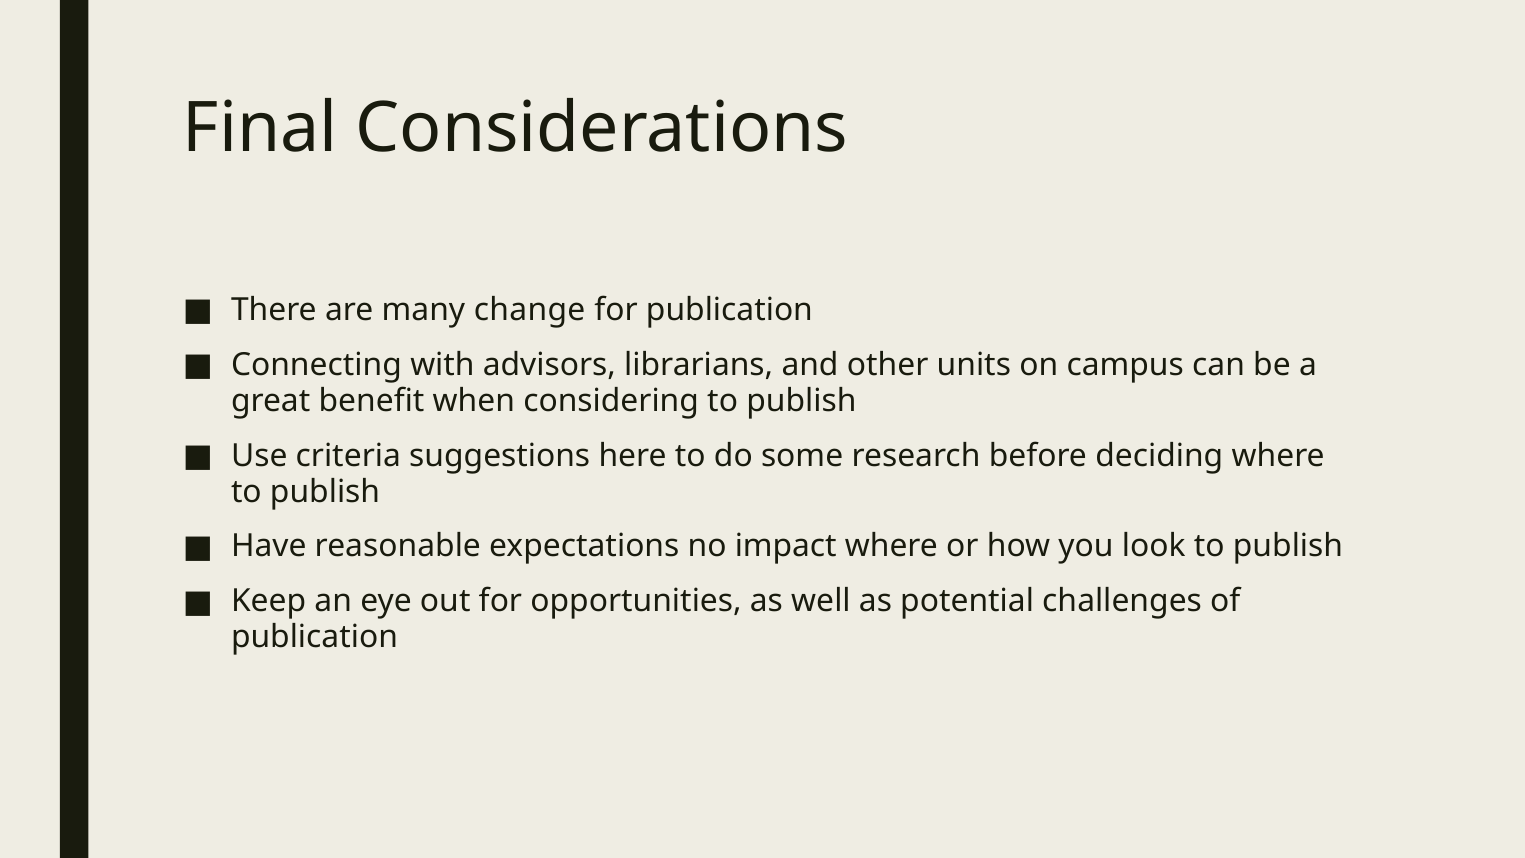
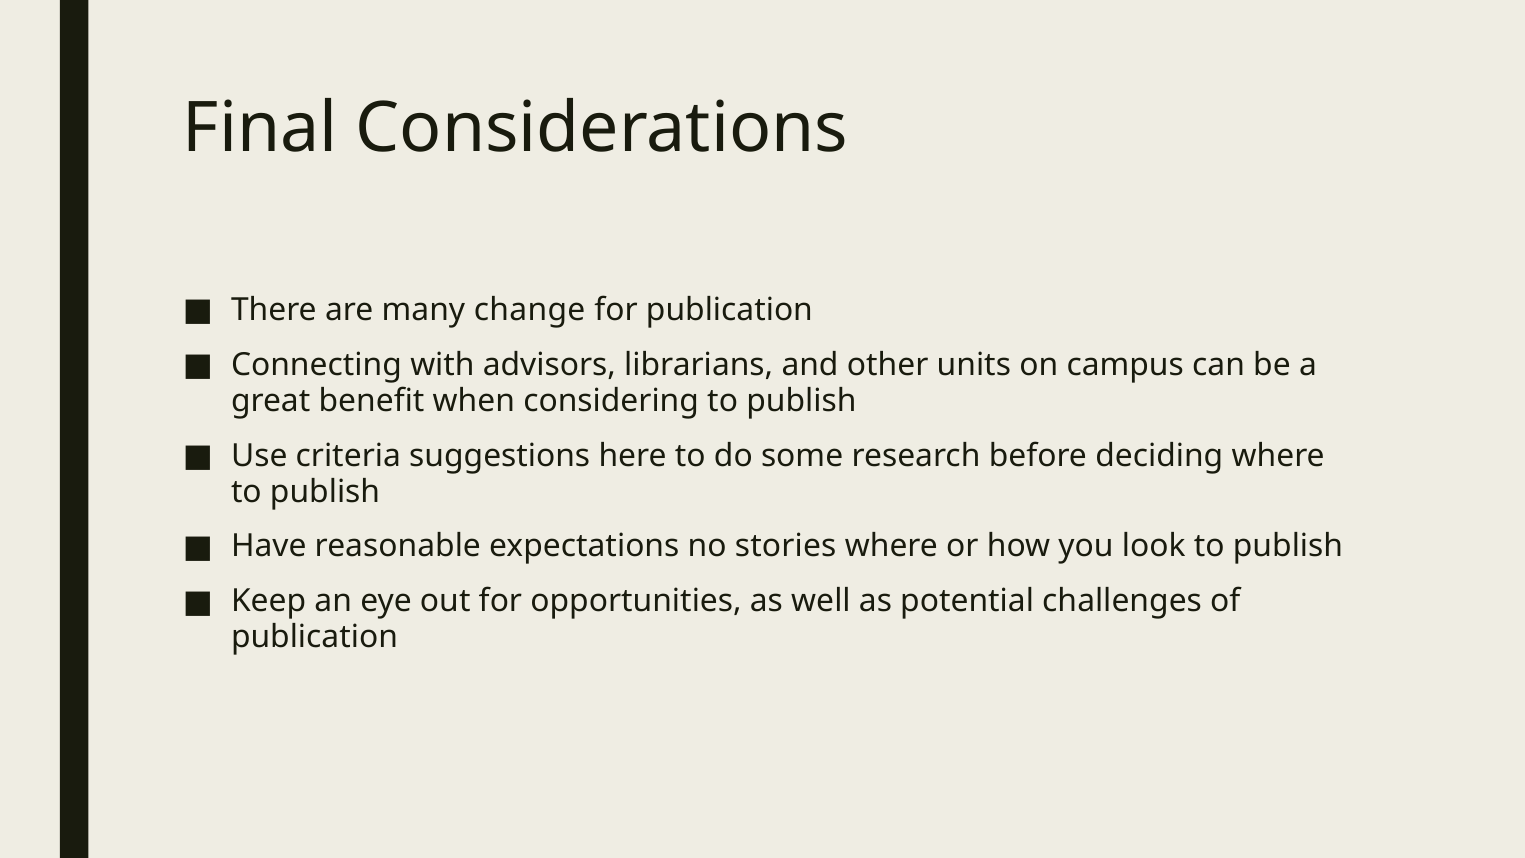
impact: impact -> stories (786, 546)
